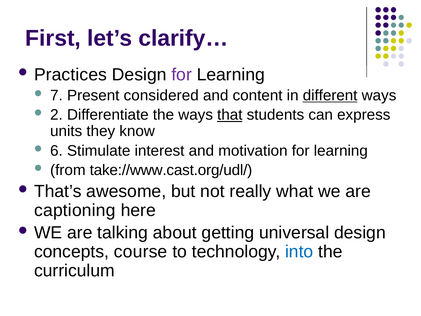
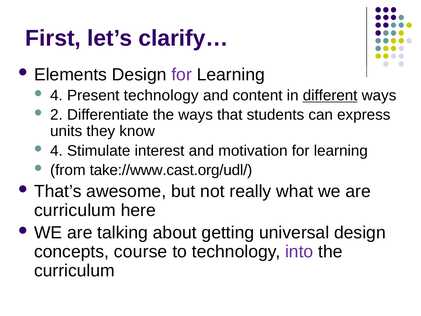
Practices: Practices -> Elements (71, 75)
7: 7 -> 4 (56, 95)
Present considered: considered -> technology (161, 95)
that underline: present -> none (230, 115)
6: 6 -> 4 (56, 151)
captioning: captioning -> curriculum (75, 210)
into colour: blue -> purple (299, 252)
